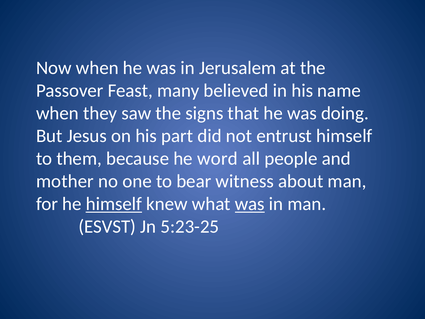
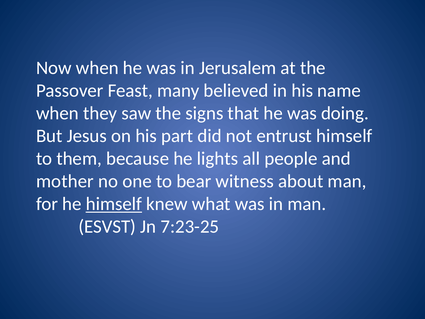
word: word -> lights (218, 159)
was underline: present -> none (250, 204)
5:23-25: 5:23-25 -> 7:23-25 (190, 227)
